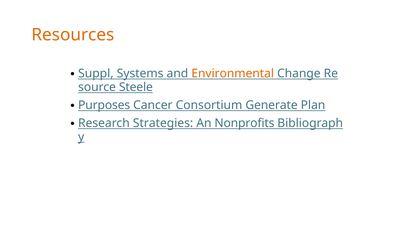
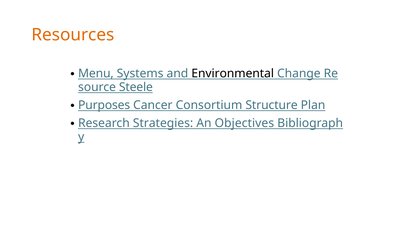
Suppl: Suppl -> Menu (96, 73)
Environmental colour: orange -> black (233, 73)
Generate: Generate -> Structure (272, 105)
Nonprofits: Nonprofits -> Objectives (244, 123)
